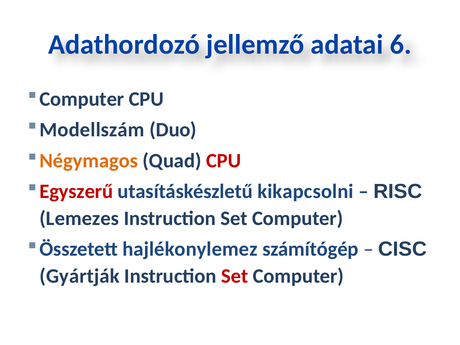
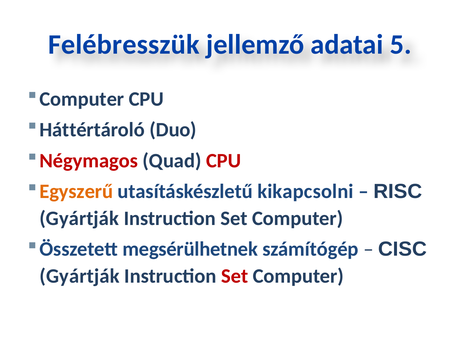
Adathordozó: Adathordozó -> Felébresszük (124, 45)
6: 6 -> 5 (401, 45)
Modellszám: Modellszám -> Háttértároló (92, 130)
Négymagos colour: orange -> red (89, 161)
Egyszerű colour: red -> orange (76, 191)
Lemezes: Lemezes -> Gyártják (79, 218)
hajlékonylemez: hajlékonylemez -> megsérülhetnek (190, 249)
